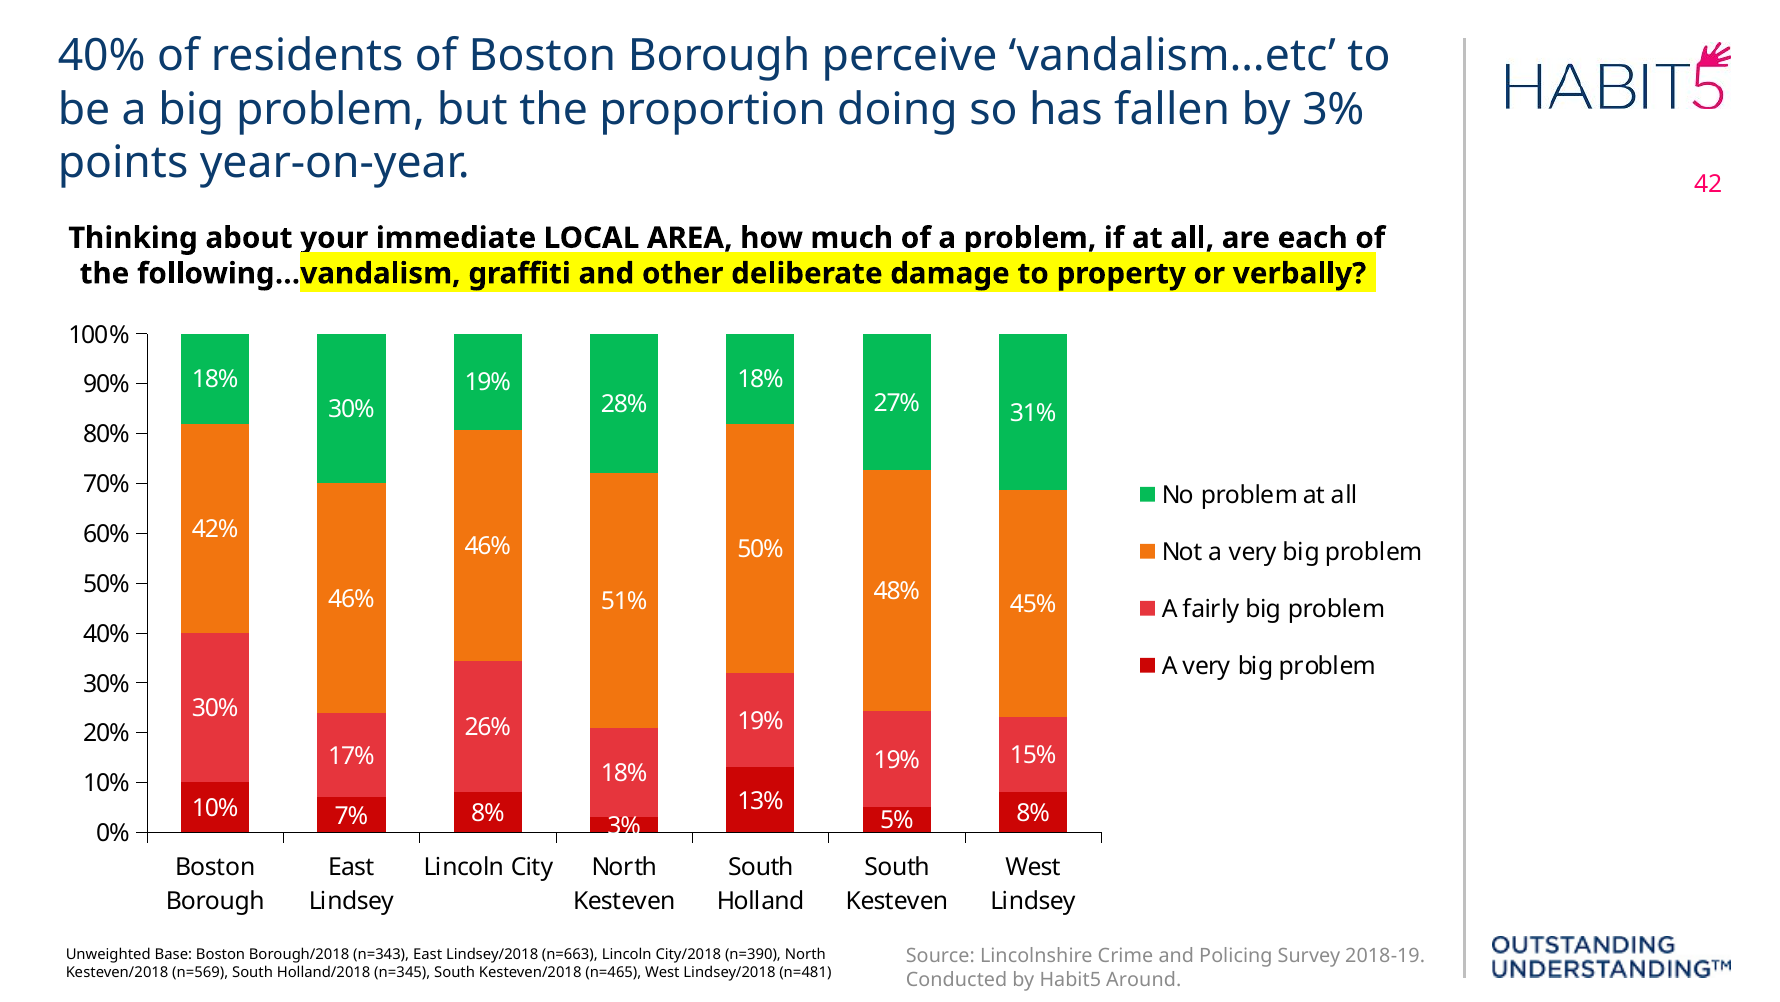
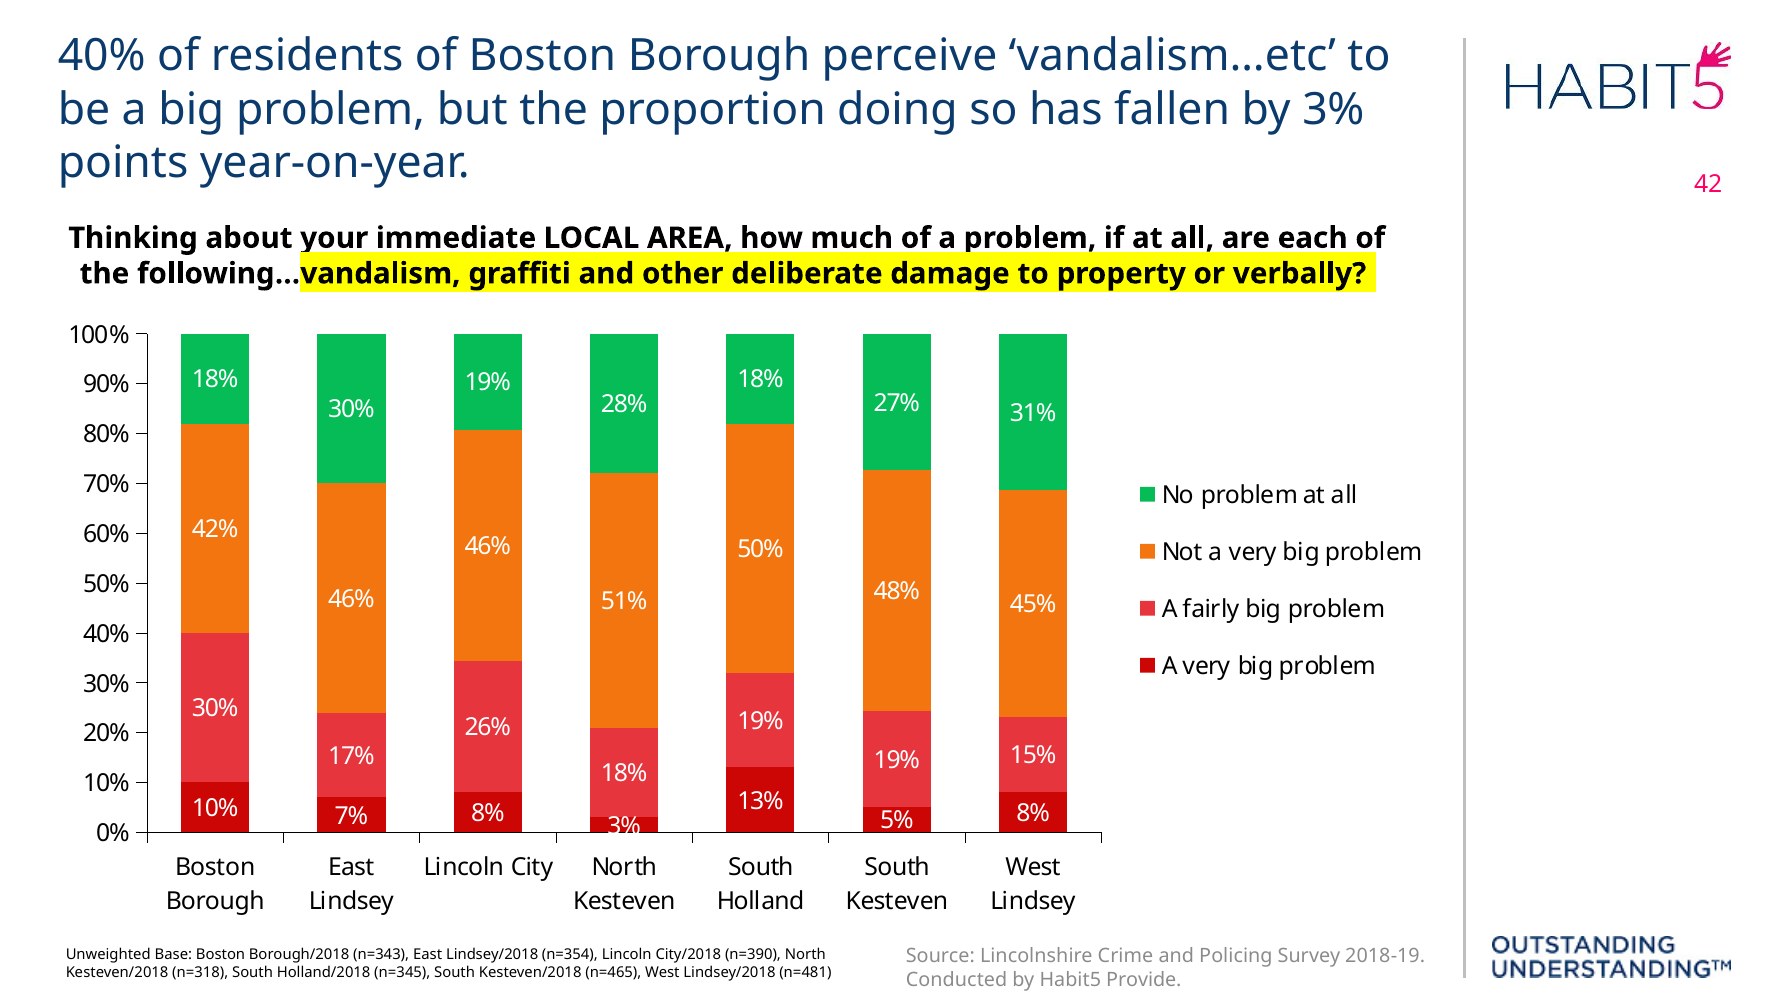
n=663: n=663 -> n=354 (570, 954)
n=569: n=569 -> n=318 (200, 972)
Around: Around -> Provide (1144, 979)
